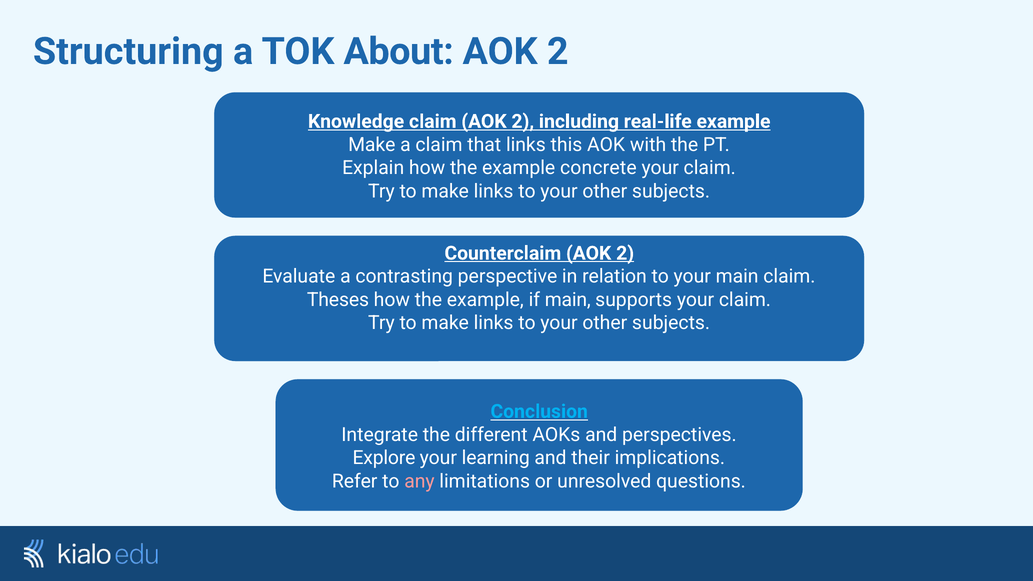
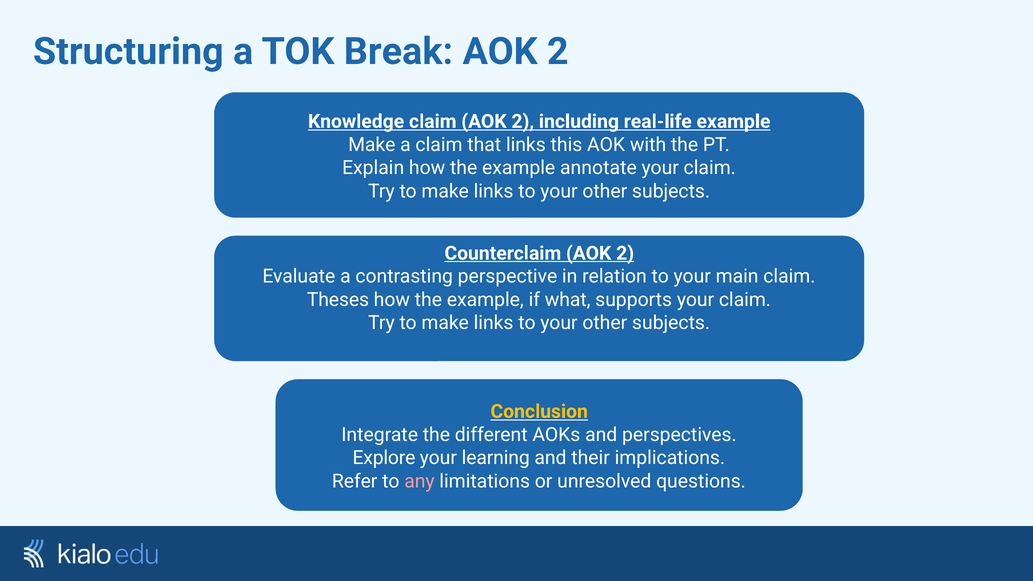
About: About -> Break (398, 52)
concrete: concrete -> annotate (598, 168)
if main: main -> what (568, 300)
Conclusion colour: light blue -> yellow (539, 412)
